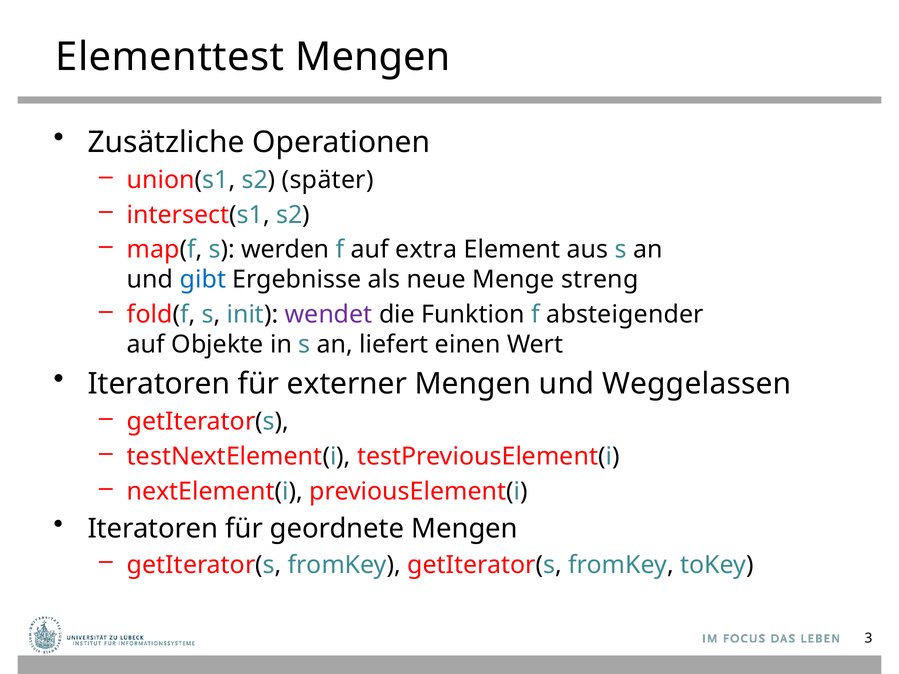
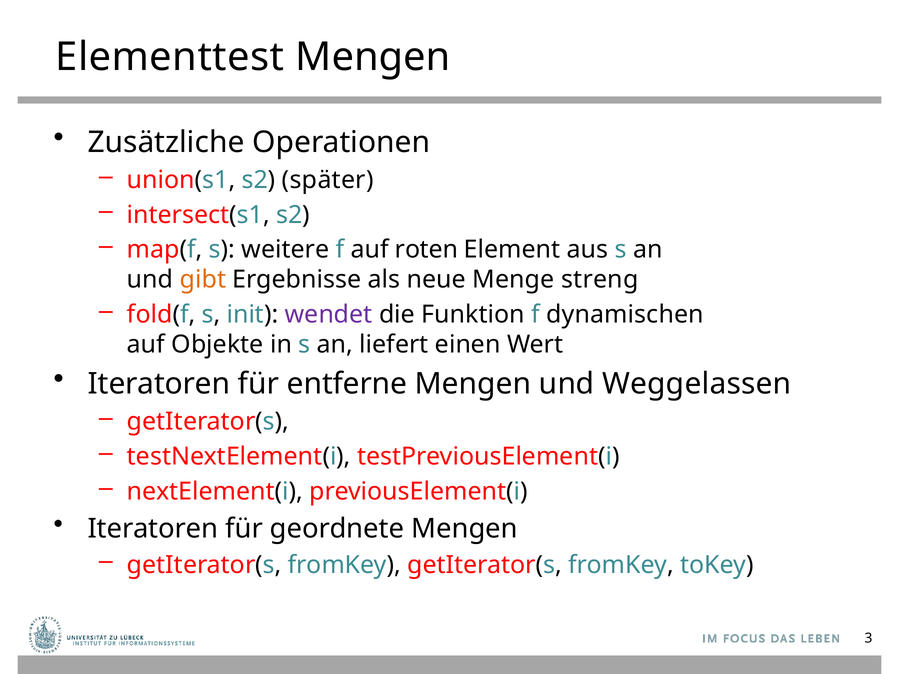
werden: werden -> weitere (285, 250)
extra: extra -> roten (426, 250)
gibt colour: blue -> orange (203, 280)
absteigender: absteigender -> dynamischen (625, 315)
externer: externer -> entferne (347, 384)
